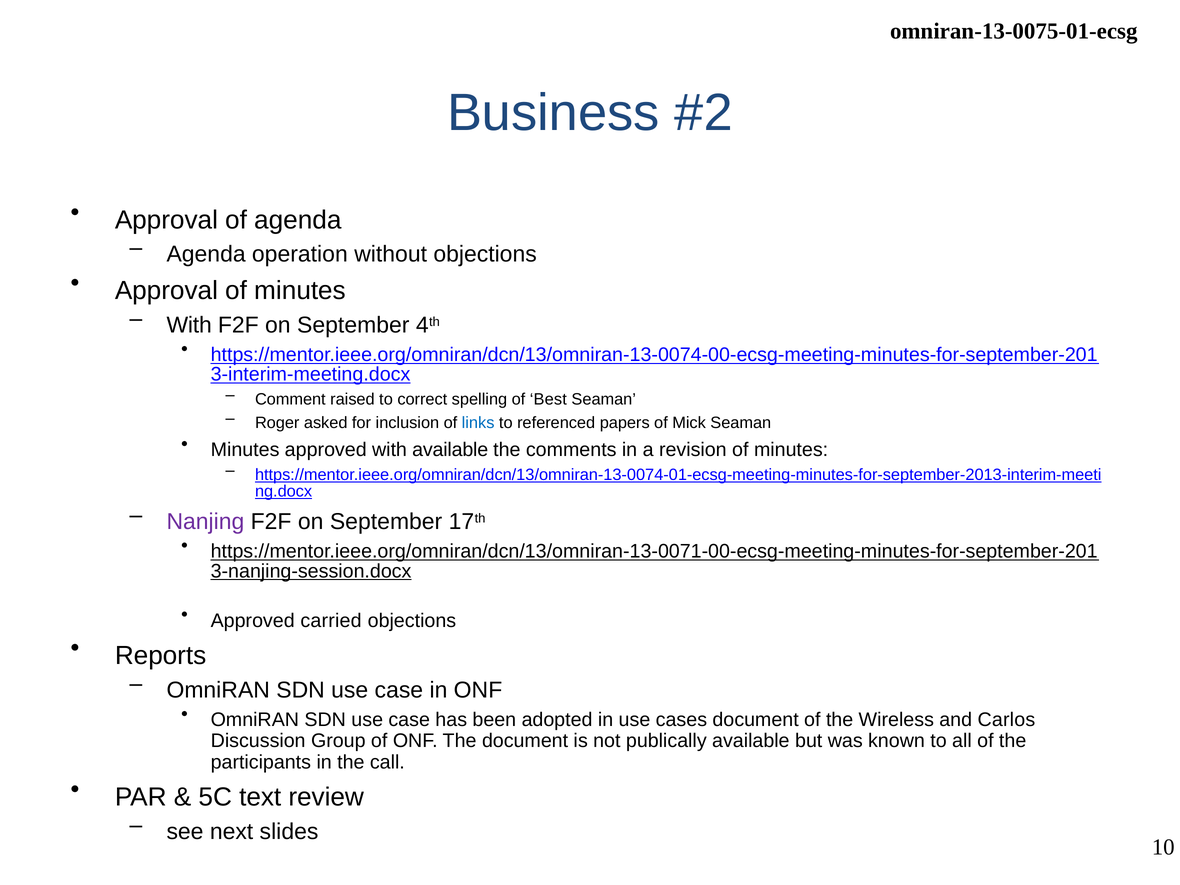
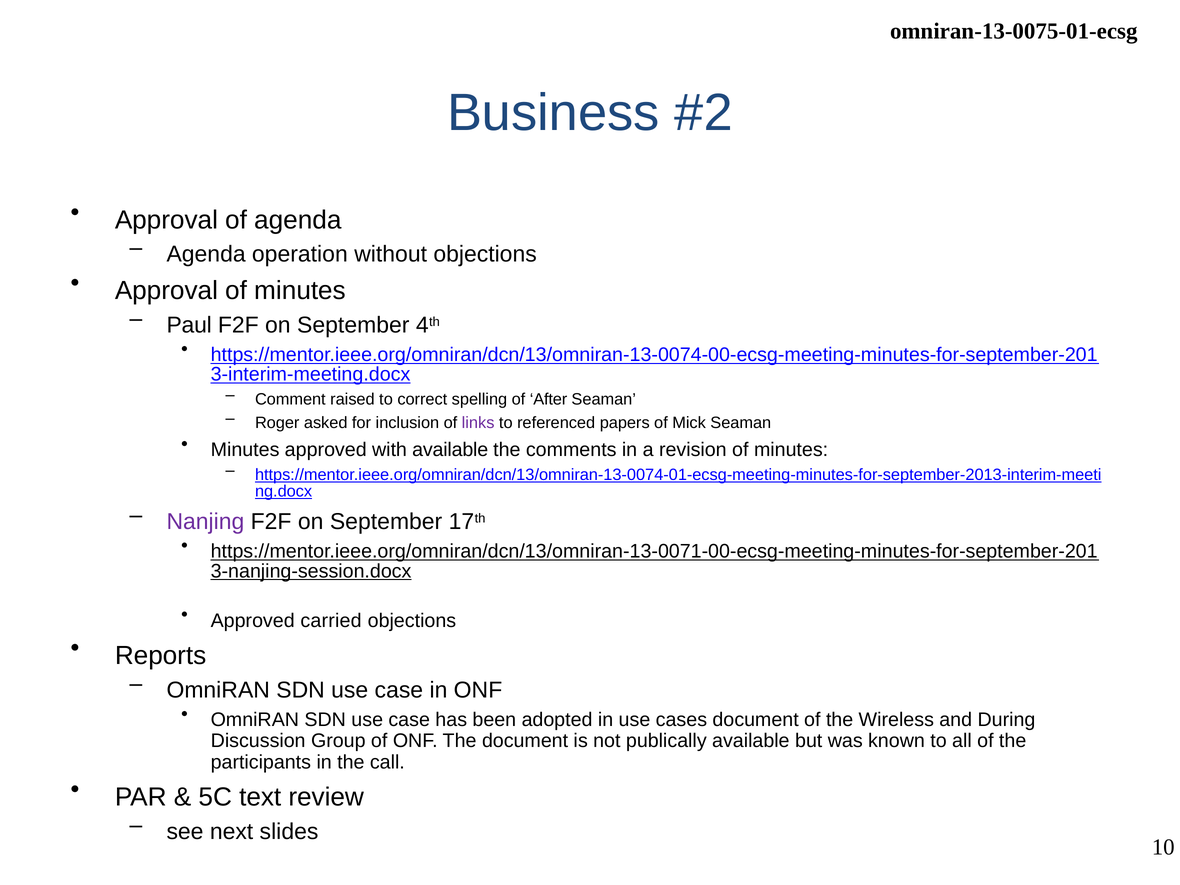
With: With -> Paul (189, 325)
Best: Best -> After (548, 399)
links colour: blue -> purple (478, 423)
Carlos: Carlos -> During (1006, 720)
